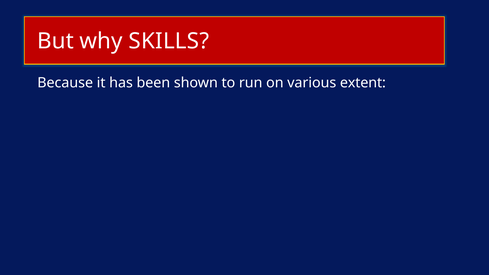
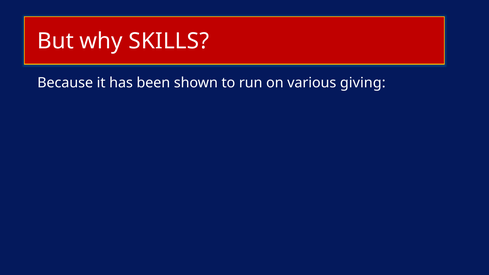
extent: extent -> giving (363, 83)
